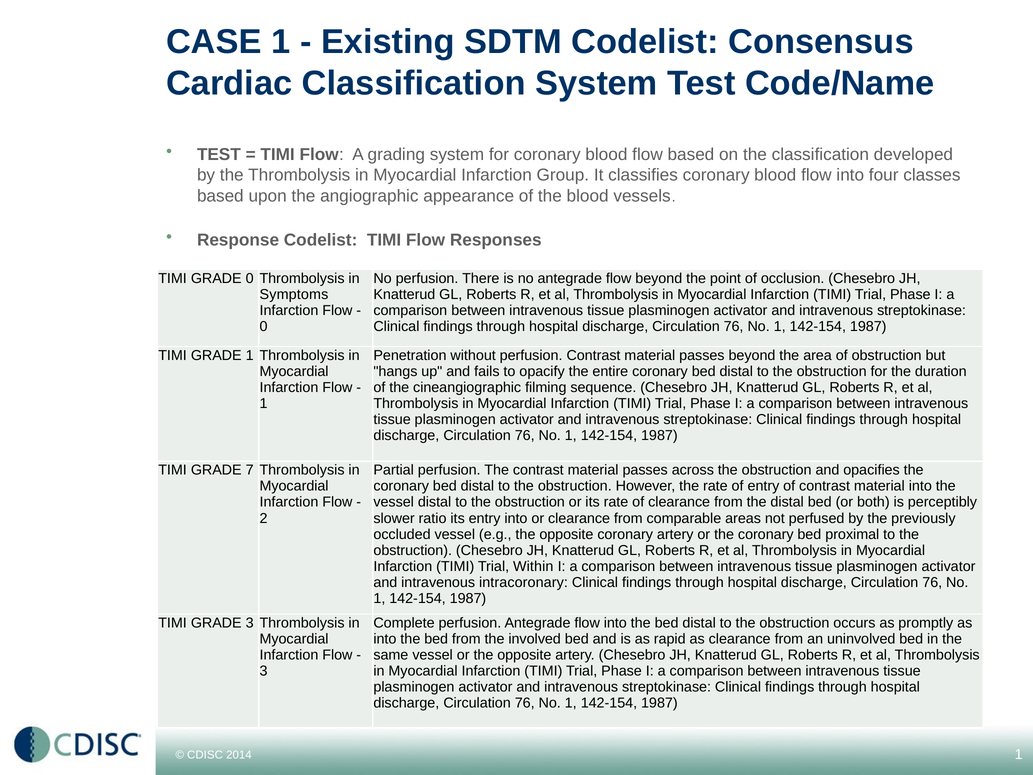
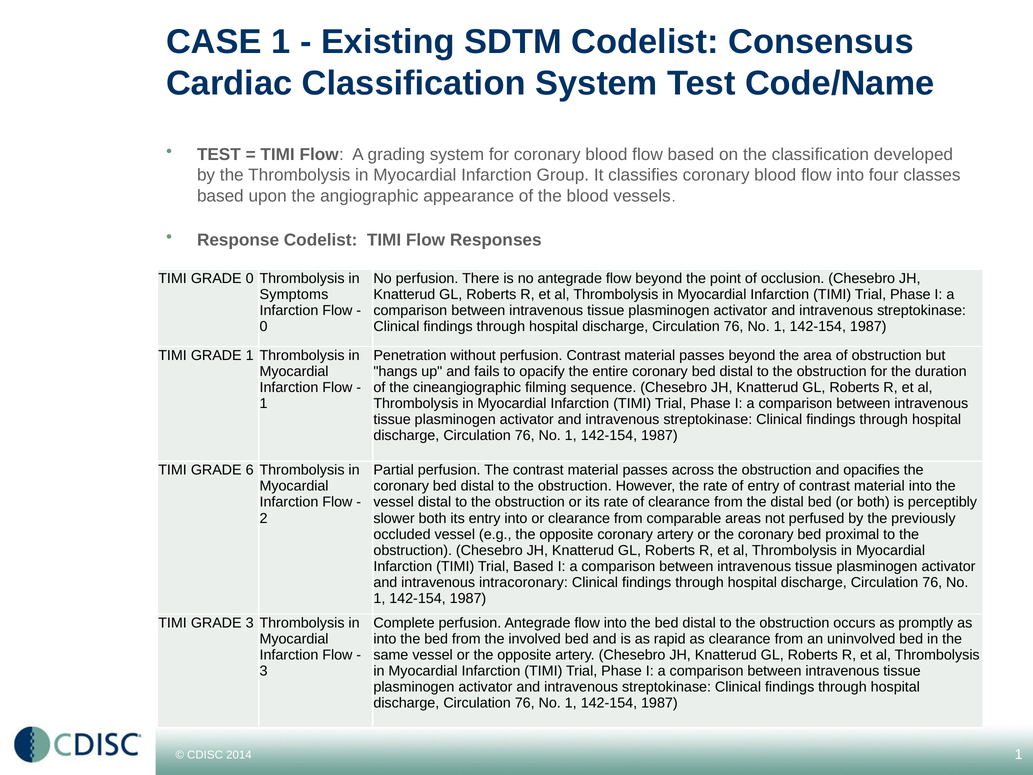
7: 7 -> 6 (250, 470)
slower ratio: ratio -> both (433, 518)
Trial Within: Within -> Based (533, 566)
